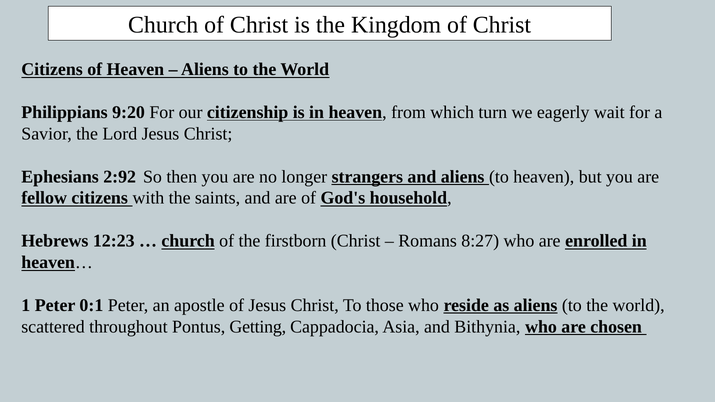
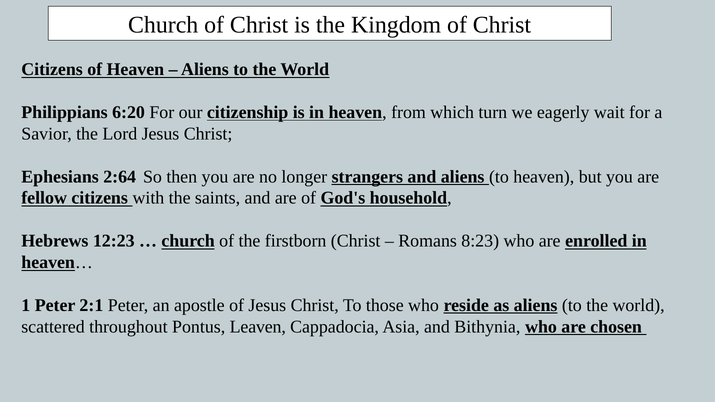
9:20: 9:20 -> 6:20 (129, 112)
2:92: 2:92 -> 2:64 (120, 177)
8:27: 8:27 -> 8:23 (480, 241)
0:1: 0:1 -> 2:1 (91, 305)
Getting: Getting -> Leaven (258, 327)
